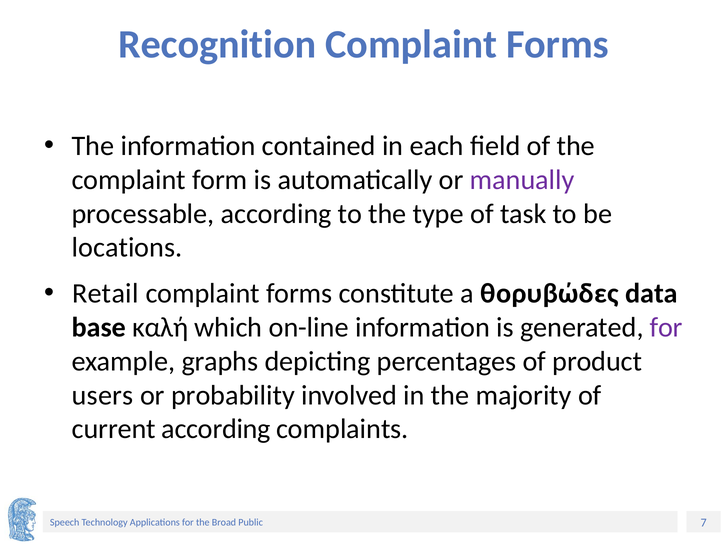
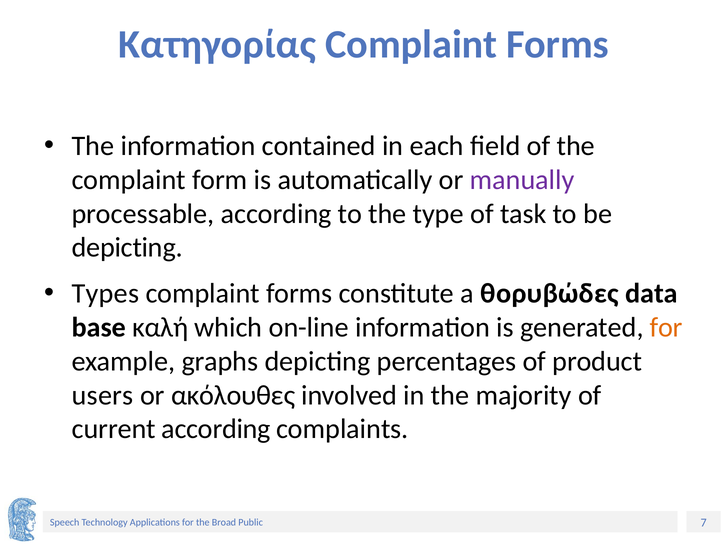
Recognition: Recognition -> Κατηγορίας (217, 45)
locations: locations -> depicting (127, 248)
Retail: Retail -> Types (105, 294)
for colour: purple -> orange (666, 328)
probability: probability -> ακόλουθες (233, 396)
